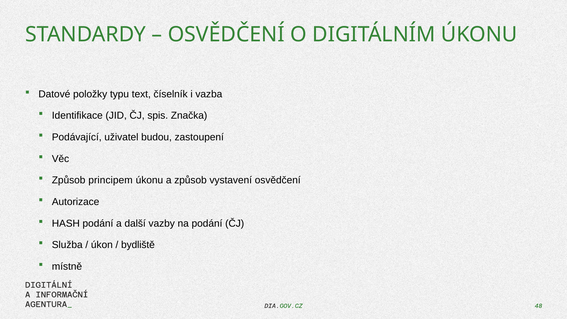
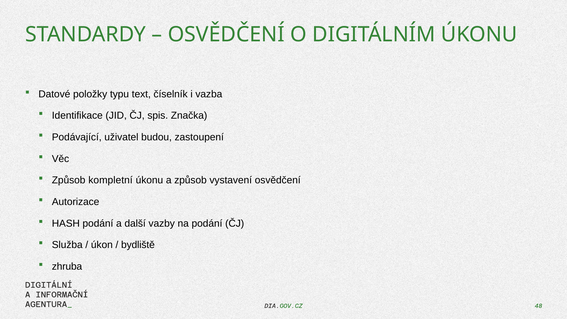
principem: principem -> kompletní (111, 180)
místně: místně -> zhruba (67, 266)
